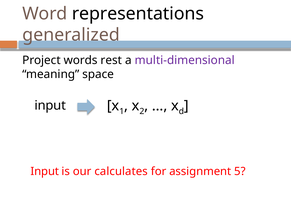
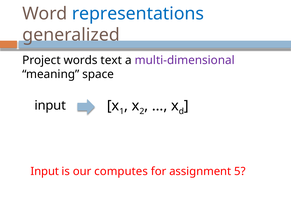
representations colour: black -> blue (138, 14)
rest: rest -> text (111, 60)
calculates: calculates -> computes (121, 171)
